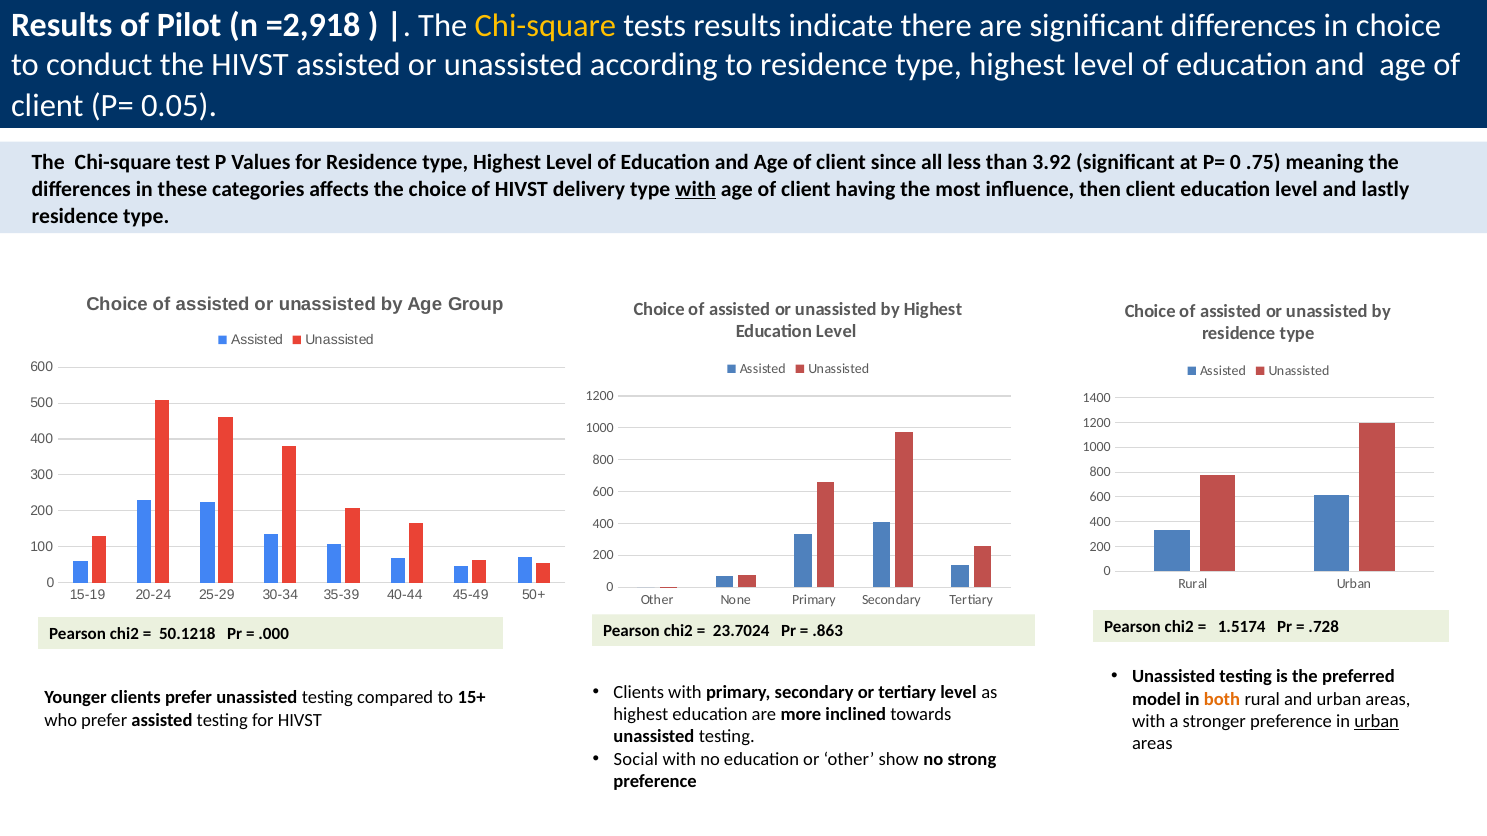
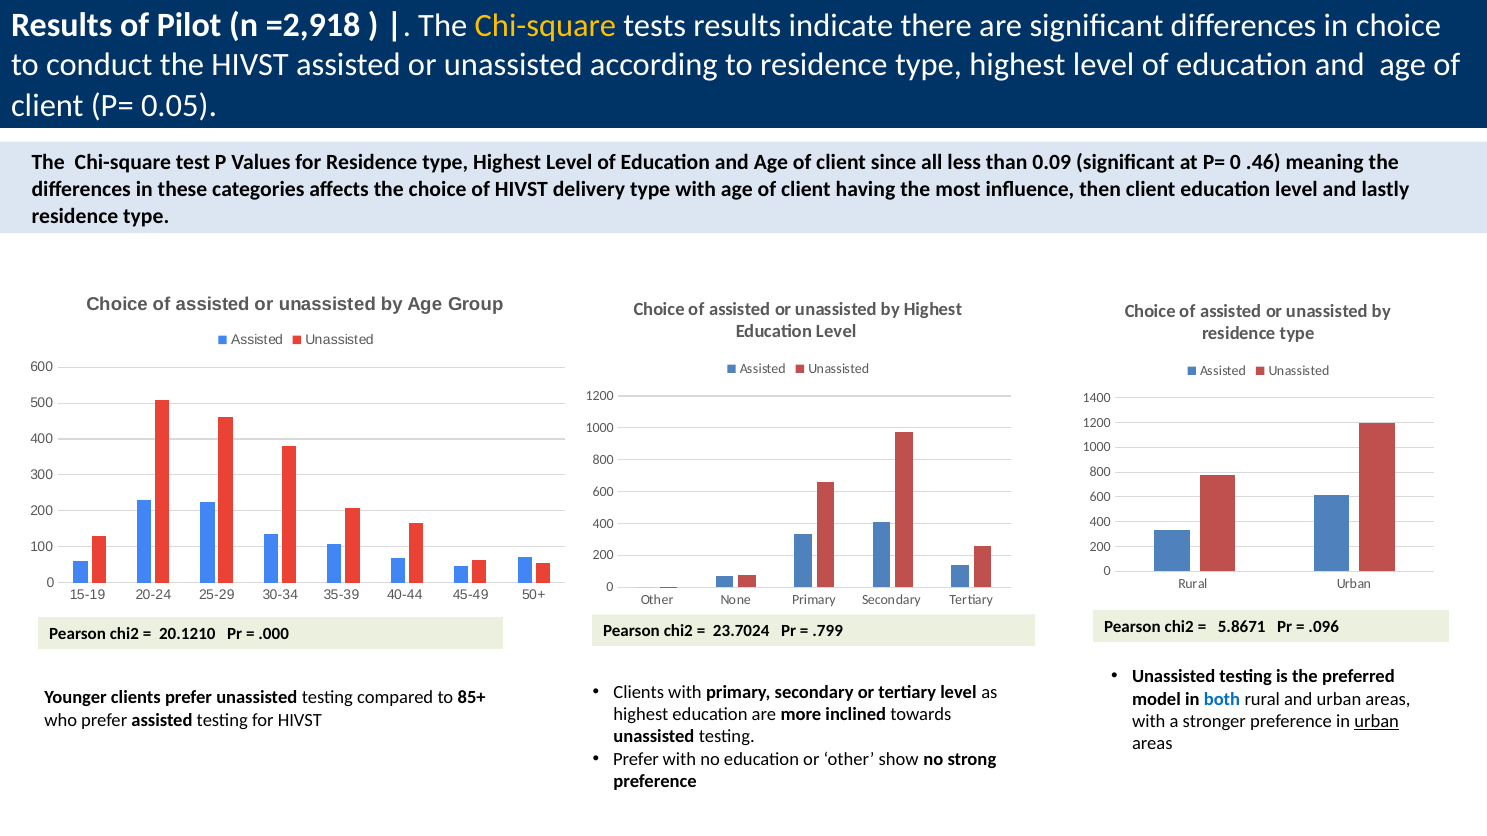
3.92: 3.92 -> 0.09 (1052, 163)
.75: .75 -> .46 (1263, 163)
with underline: present -> none (696, 189)
1.5174: 1.5174 -> 5.8671 (1242, 627)
.728: .728 -> .096 (1324, 627)
.863: .863 -> .799 (828, 632)
50.1218: 50.1218 -> 20.1210 (187, 634)
15+: 15+ -> 85+ (472, 698)
both colour: orange -> blue (1222, 699)
Social: Social -> Prefer (636, 759)
